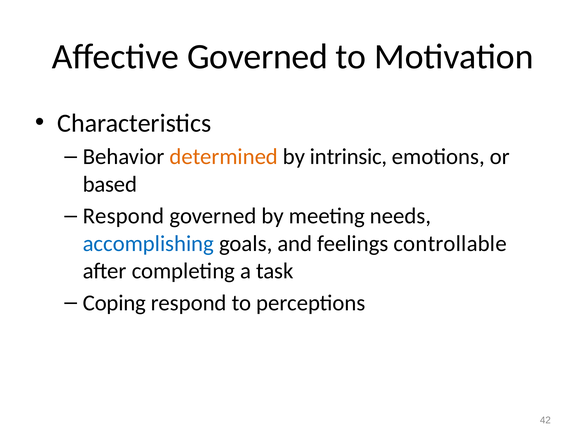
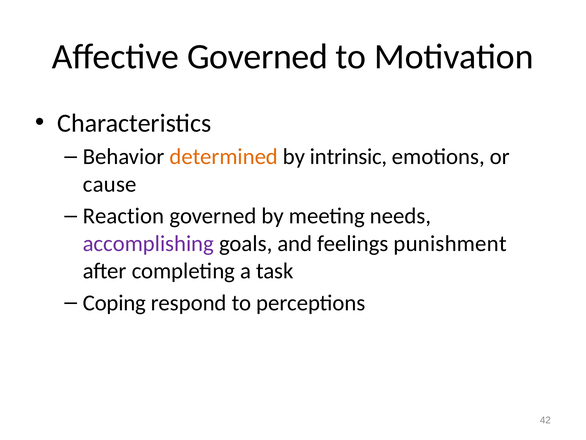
based: based -> cause (110, 184)
Respond: Respond -> Reaction (124, 216)
accomplishing colour: blue -> purple (148, 243)
controllable: controllable -> punishment (450, 243)
